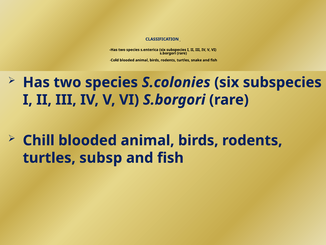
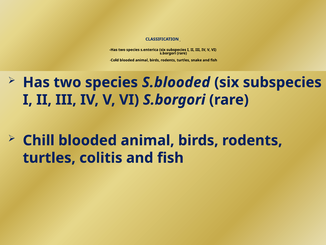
S.colonies: S.colonies -> S.blooded (176, 82)
subsp: subsp -> colitis (101, 158)
